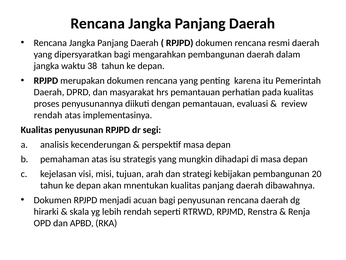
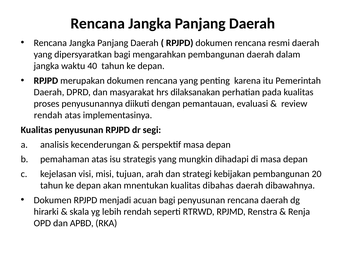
38: 38 -> 40 (92, 66)
hrs pemantauan: pemantauan -> dilaksanakan (195, 92)
kualitas panjang: panjang -> dibahas (218, 185)
